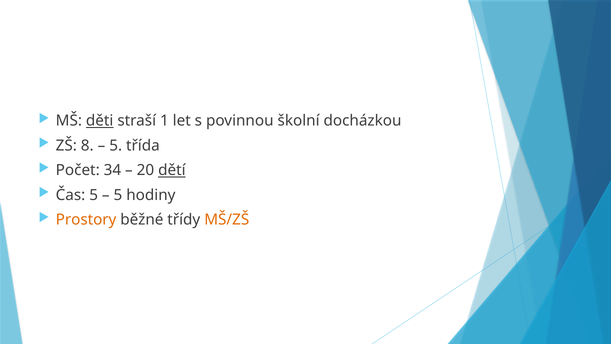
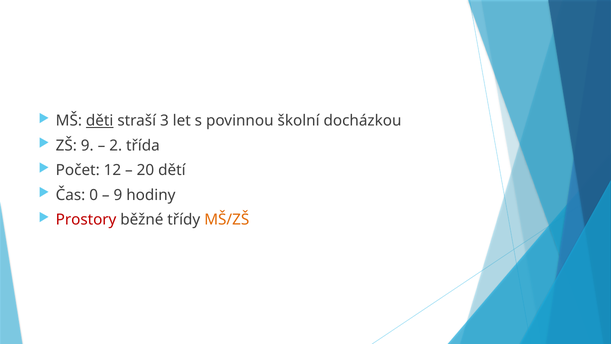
1: 1 -> 3 (164, 121)
ZŠ 8: 8 -> 9 (87, 146)
5: 5 -> 2 (116, 146)
34: 34 -> 12 (112, 170)
dětí underline: present -> none (172, 170)
Čas 5: 5 -> 0 (94, 195)
5: 5 -> 9 (118, 195)
Prostory colour: orange -> red (86, 220)
